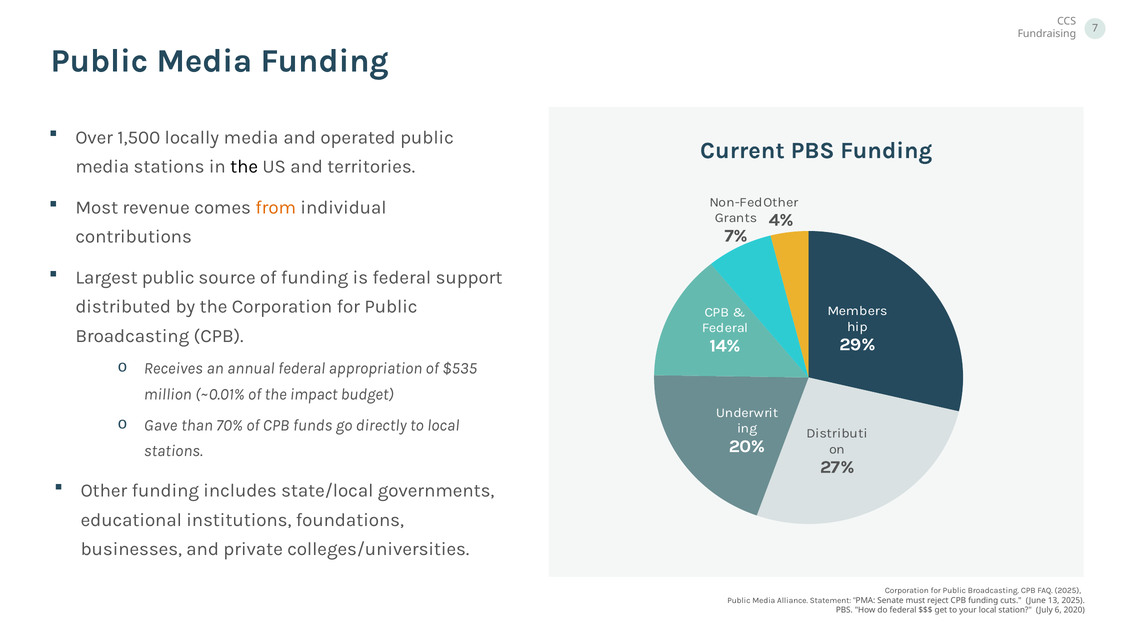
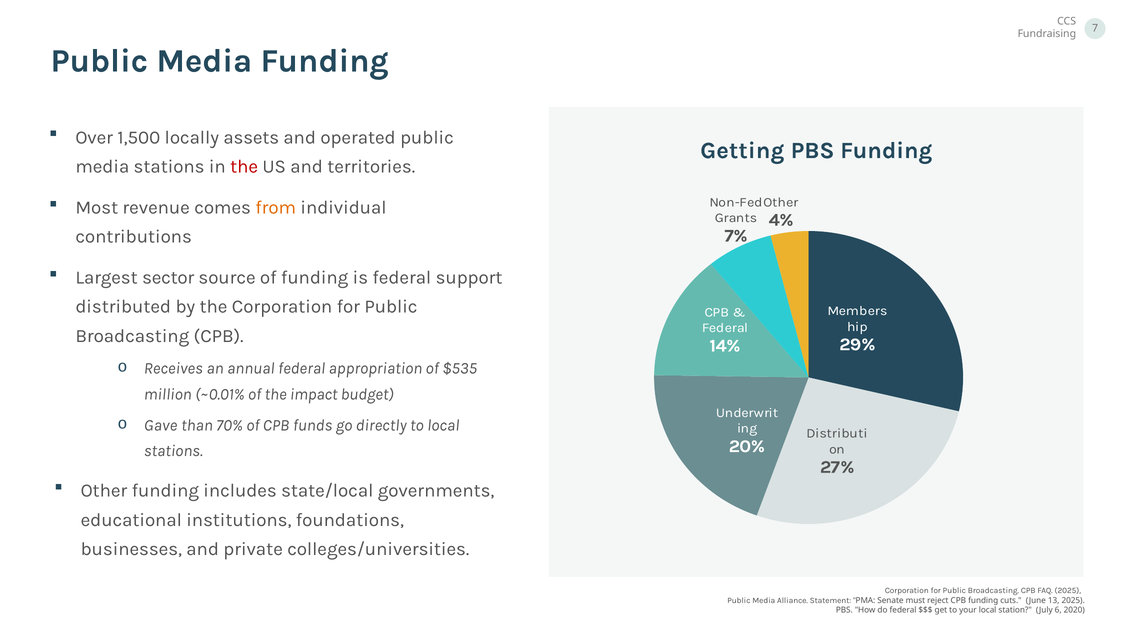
locally media: media -> assets (251, 137)
Current: Current -> Getting (742, 150)
the colour: black -> red (244, 166)
Largest public: public -> sector (168, 277)
